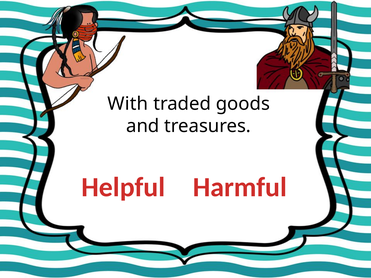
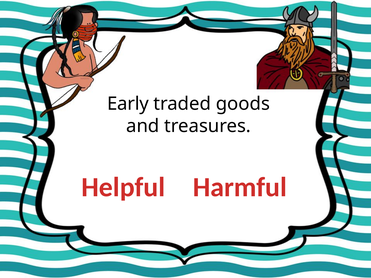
With: With -> Early (128, 104)
